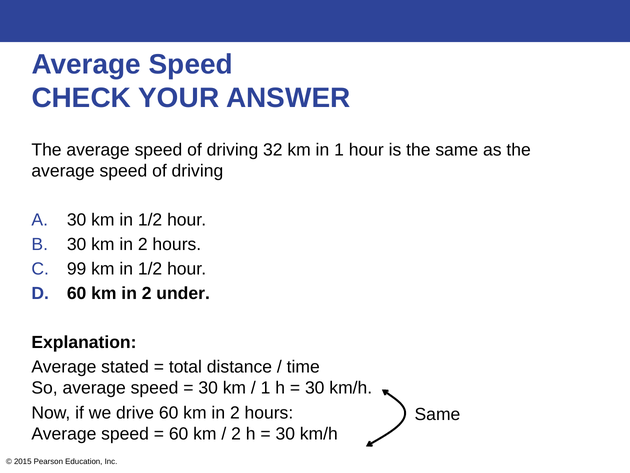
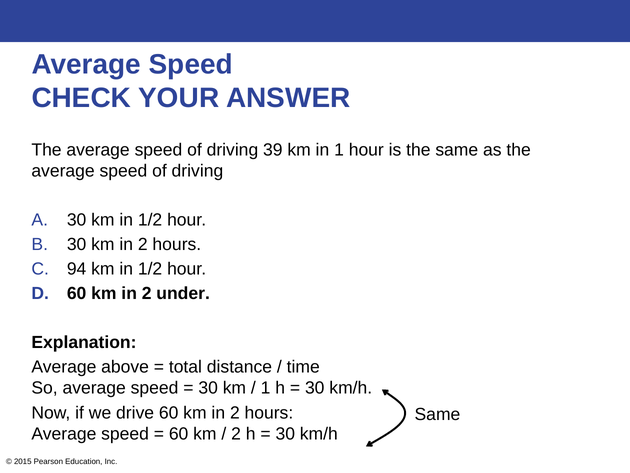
32: 32 -> 39 (273, 150)
99: 99 -> 94 (77, 269)
stated: stated -> above (125, 367)
